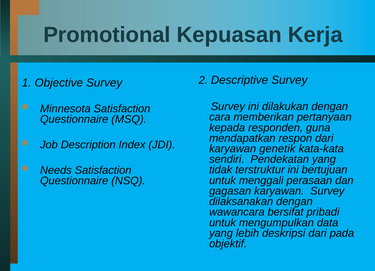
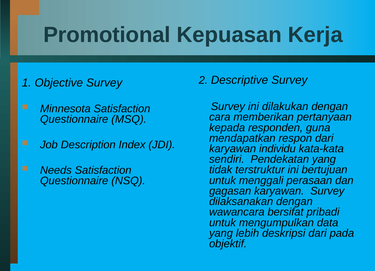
genetik: genetik -> individu (277, 149)
